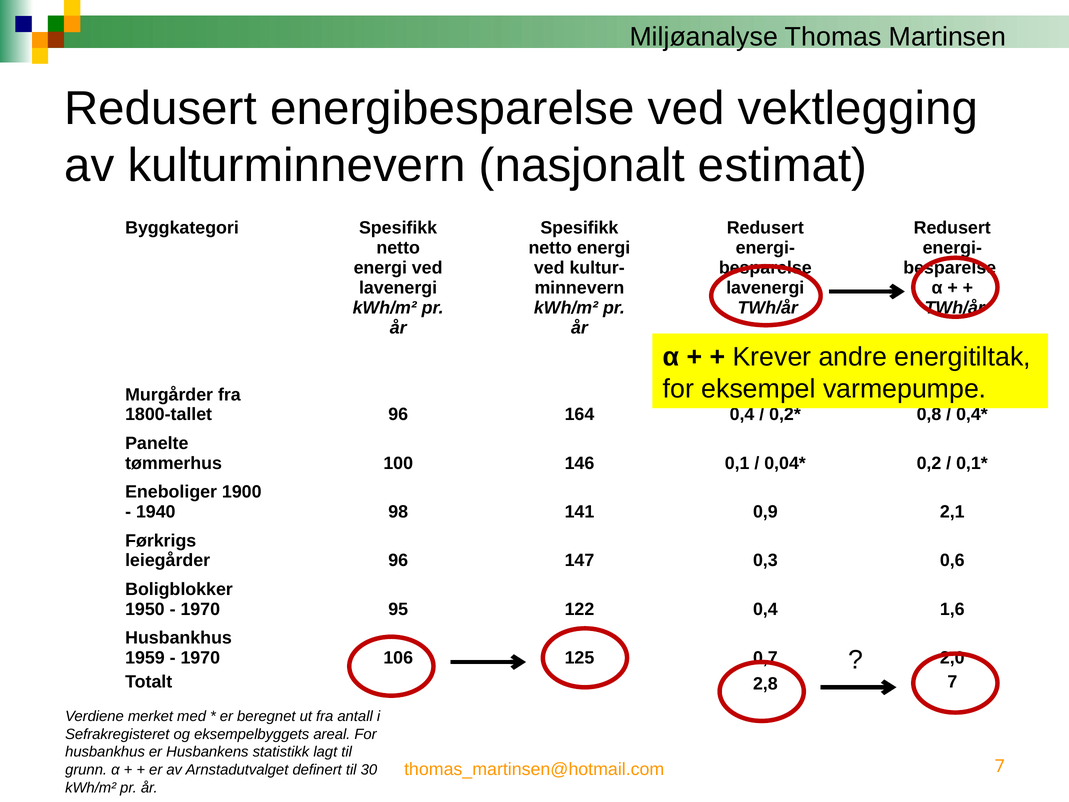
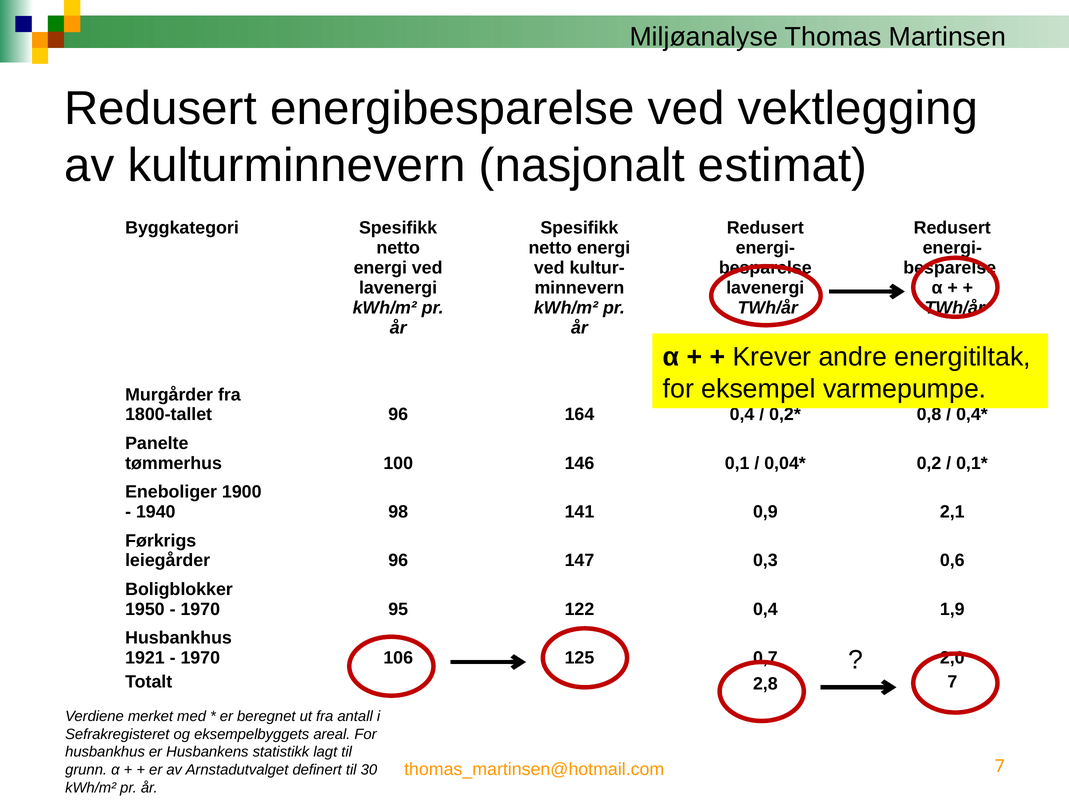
1,6: 1,6 -> 1,9 (952, 609)
1959: 1959 -> 1921 (145, 658)
